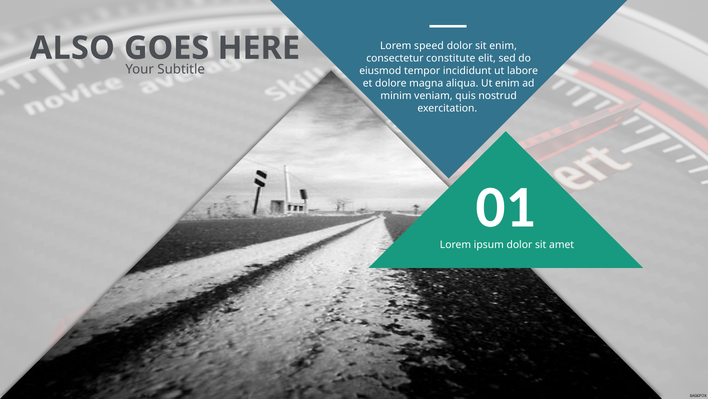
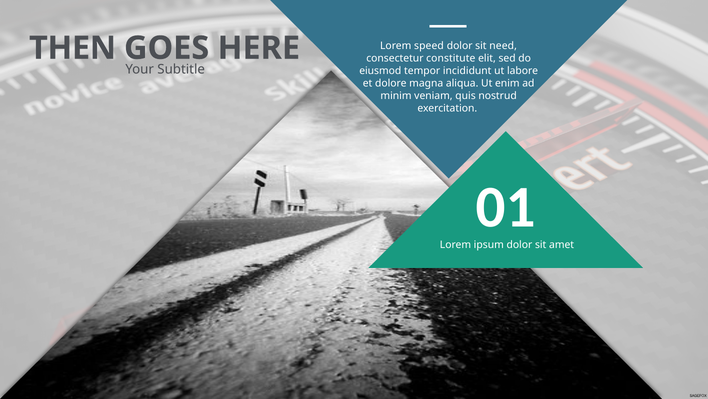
ALSO: ALSO -> THEN (73, 48)
sit enim: enim -> need (503, 46)
